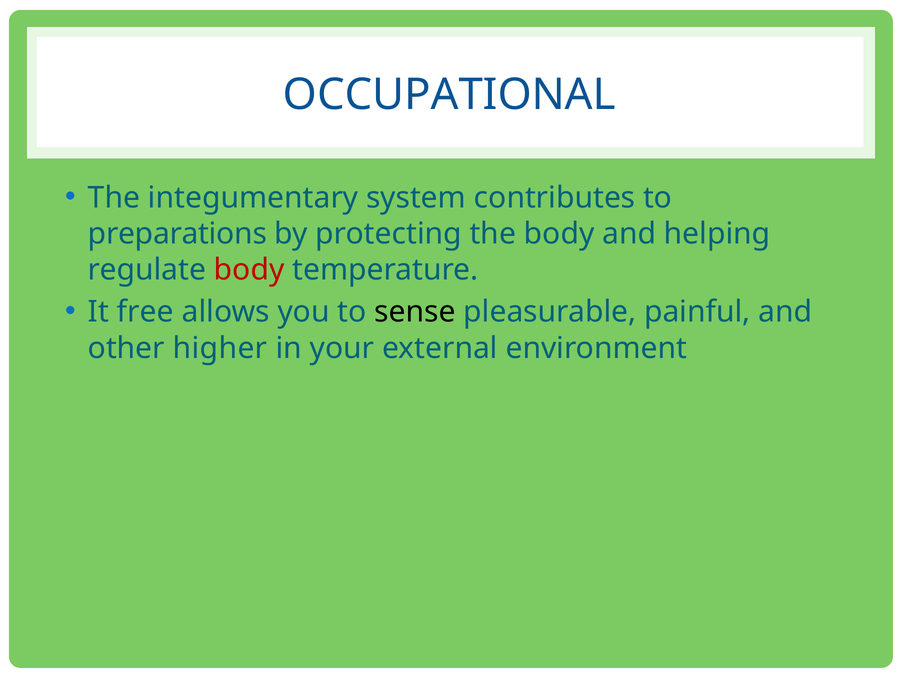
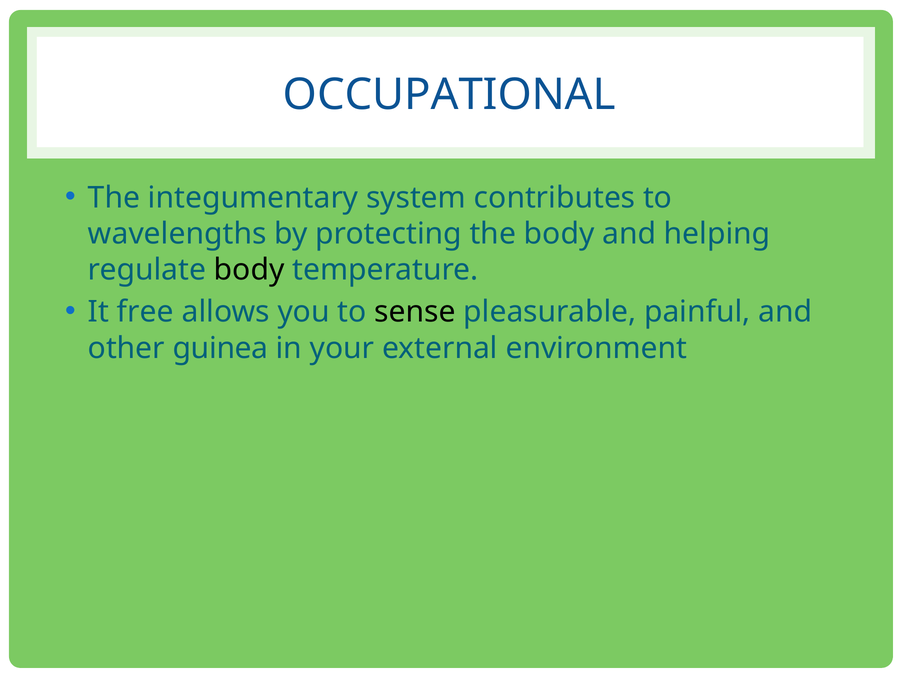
preparations: preparations -> wavelengths (177, 234)
body colour: red -> black (249, 270)
higher: higher -> guinea (220, 348)
